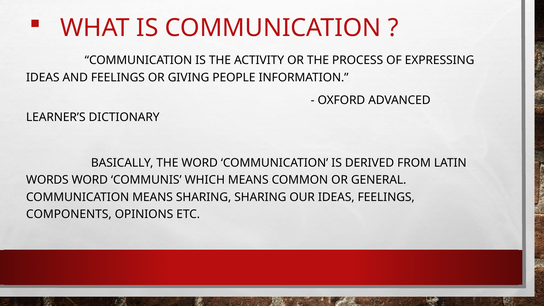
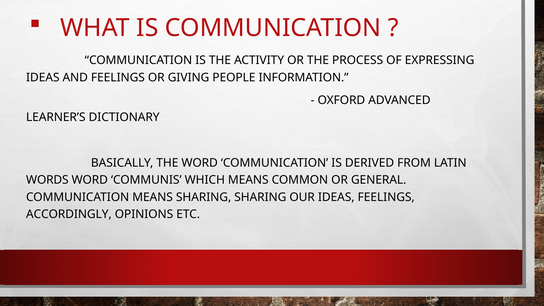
COMPONENTS: COMPONENTS -> ACCORDINGLY (69, 214)
